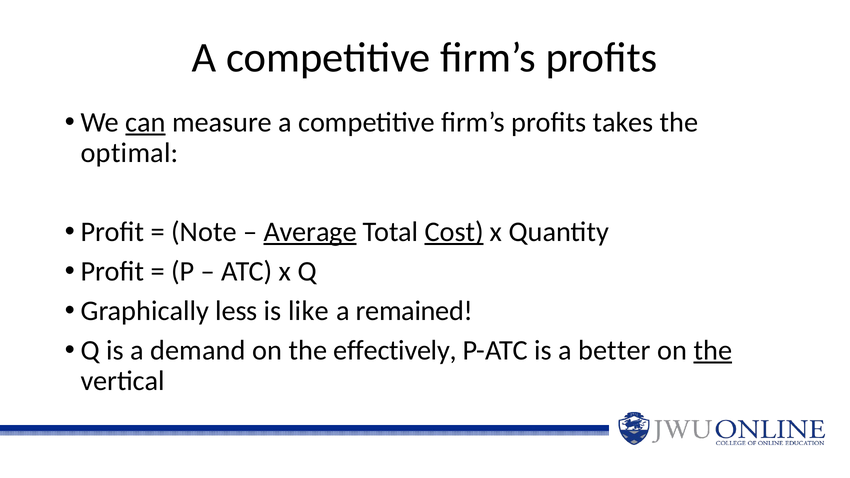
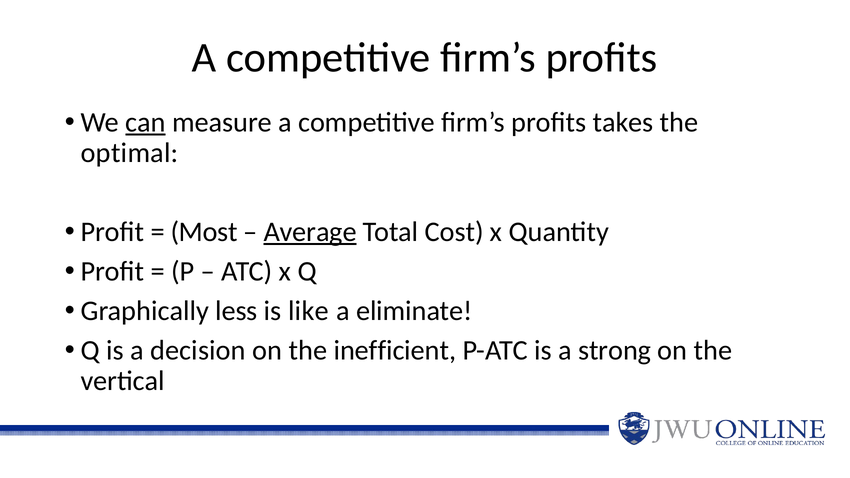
Note: Note -> Most (204, 232)
Cost underline: present -> none (454, 232)
remained: remained -> eliminate (414, 311)
demand: demand -> decision (198, 350)
effectively: effectively -> inefficient (395, 350)
better: better -> strong (615, 350)
the underline: present -> none (713, 350)
